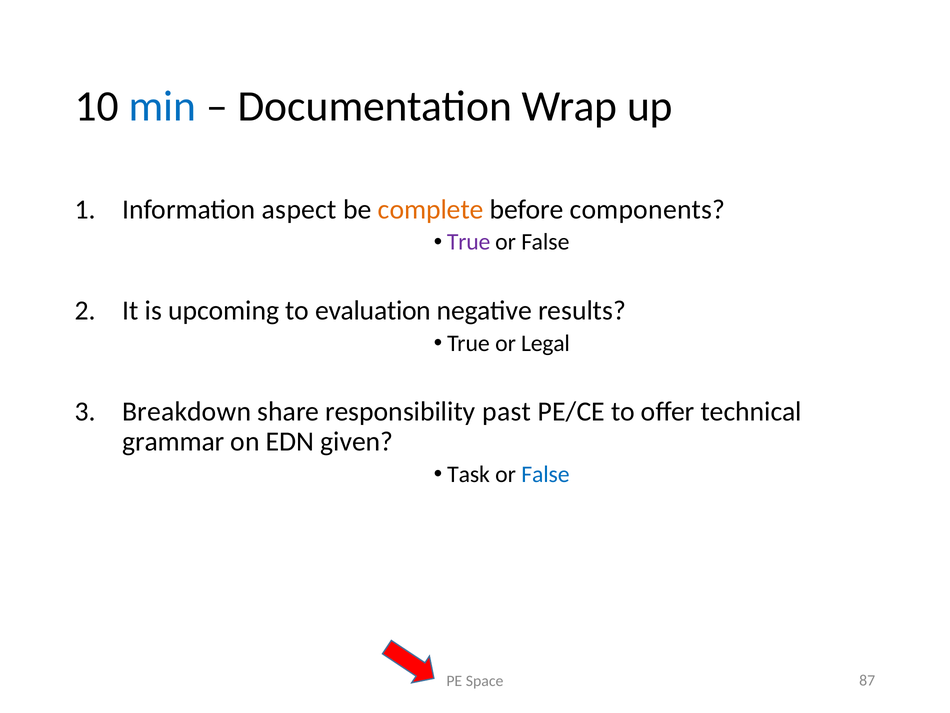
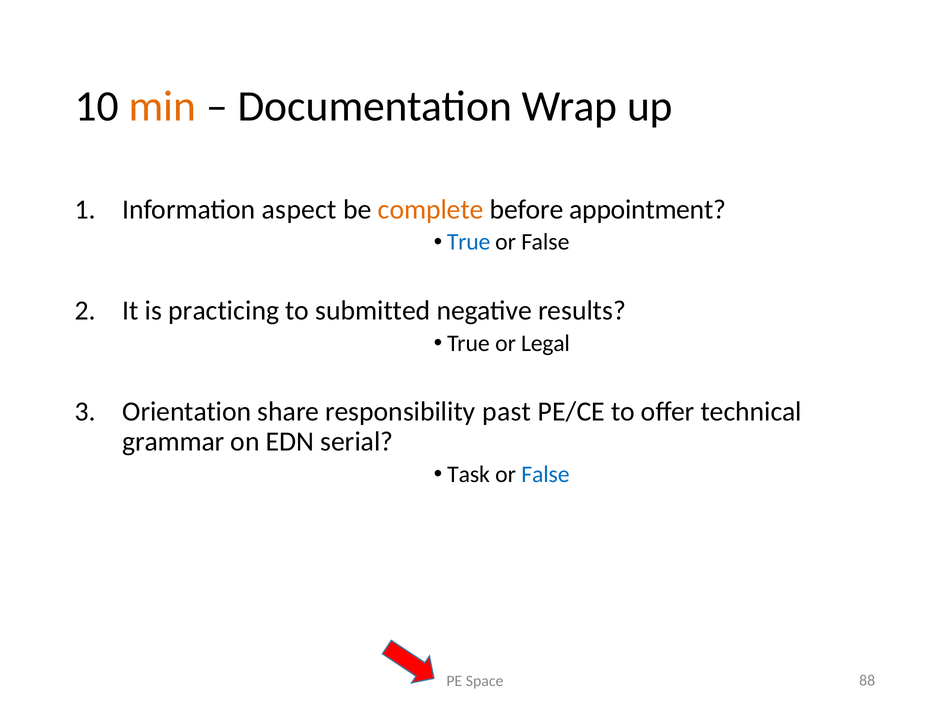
min colour: blue -> orange (162, 107)
components: components -> appointment (648, 209)
True colour: purple -> blue (469, 242)
upcoming: upcoming -> practicing (224, 310)
evaluation: evaluation -> submitted (373, 310)
Breakdown: Breakdown -> Orientation (187, 411)
given: given -> serial (357, 441)
87: 87 -> 88 (867, 680)
